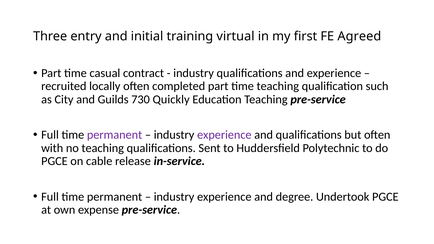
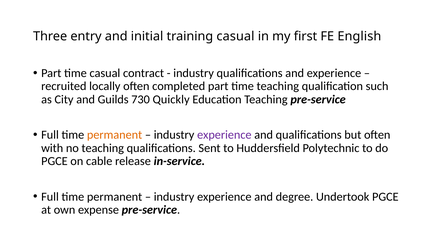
training virtual: virtual -> casual (235, 36)
Agreed: Agreed -> English (359, 36)
permanent colour: purple -> orange (115, 135)
